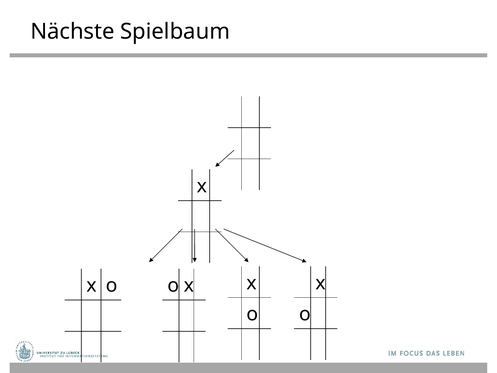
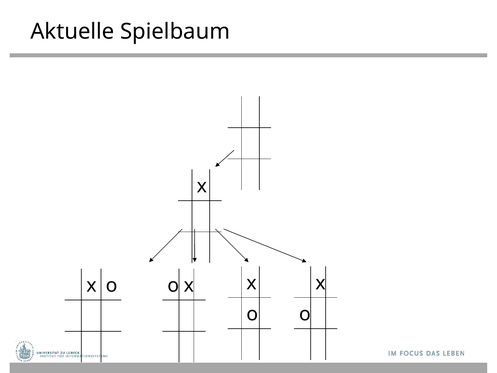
Nächste: Nächste -> Aktuelle (72, 31)
